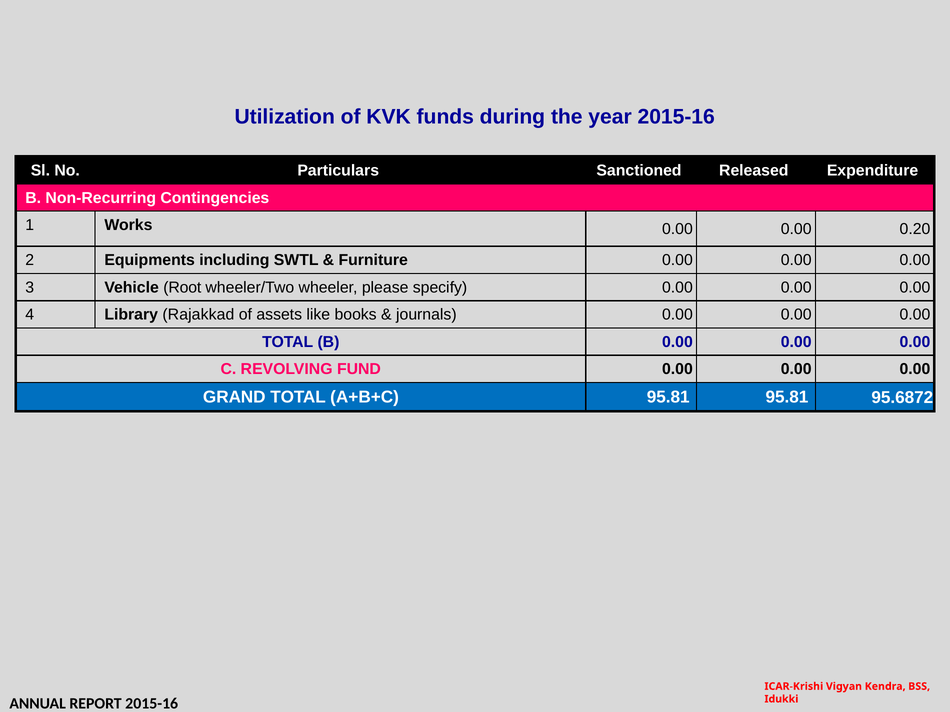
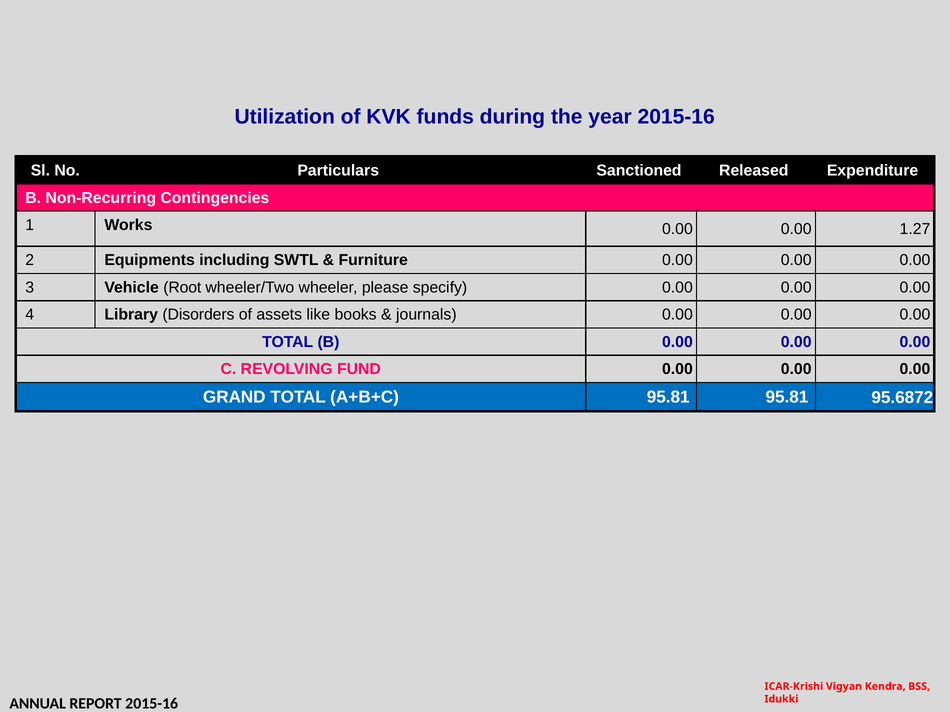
0.20: 0.20 -> 1.27 (915, 229)
Rajakkad: Rajakkad -> Disorders (198, 315)
